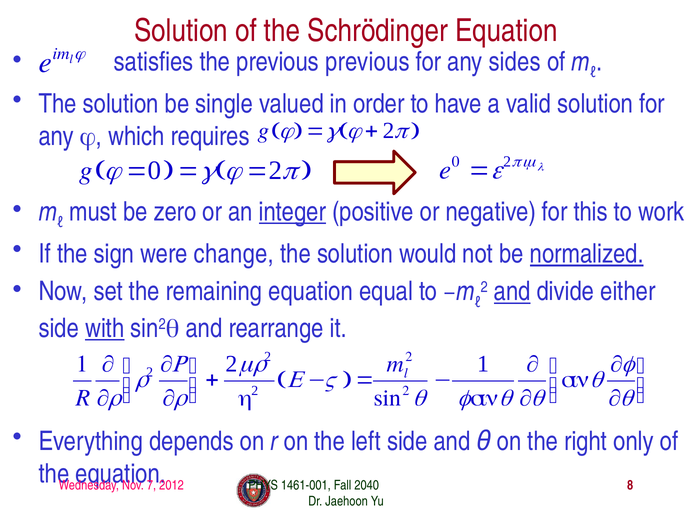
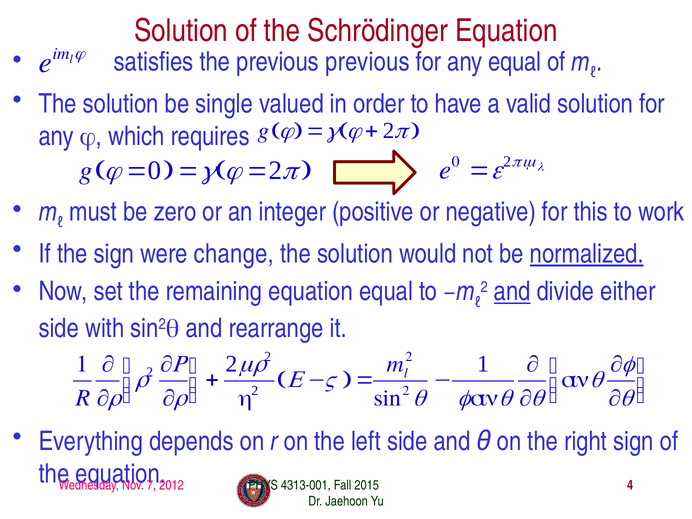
any sides: sides -> equal (515, 62)
integer underline: present -> none (292, 212)
with underline: present -> none (105, 328)
right only: only -> sign (634, 441)
1461-001: 1461-001 -> 4313-001 (306, 485)
2040: 2040 -> 2015 (367, 485)
8: 8 -> 4 (630, 485)
